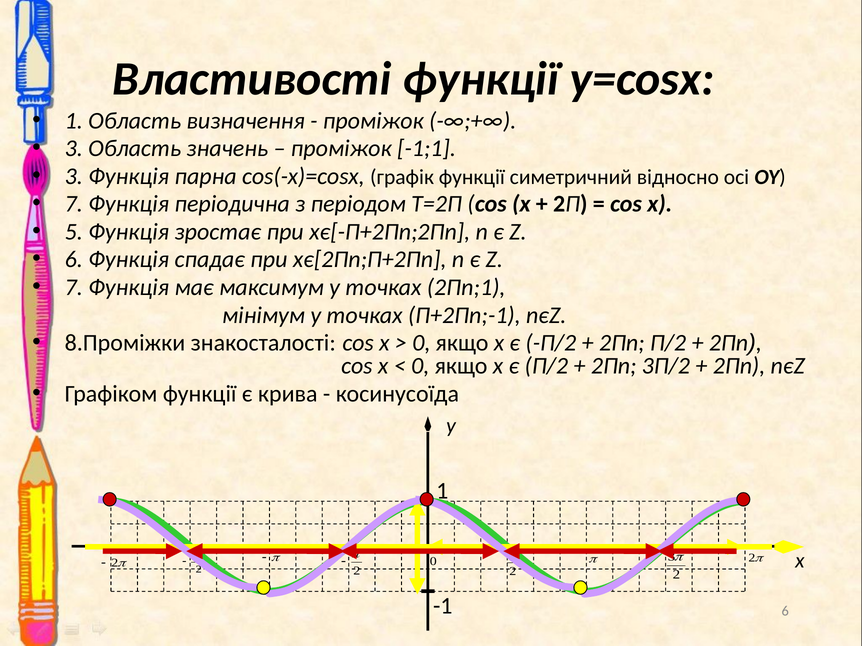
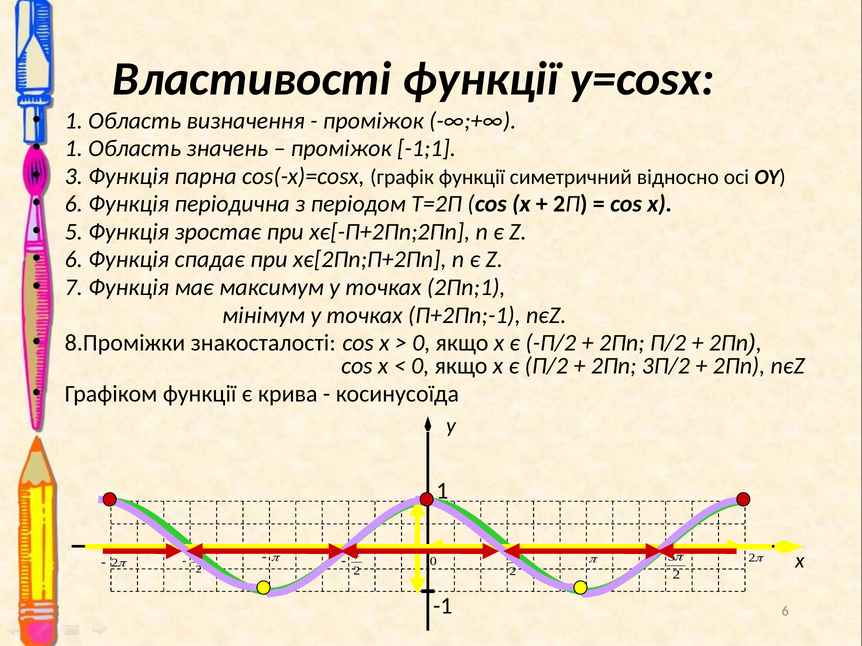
3: 3 -> 1 (74, 149)
7: 7 -> 6 (74, 204)
